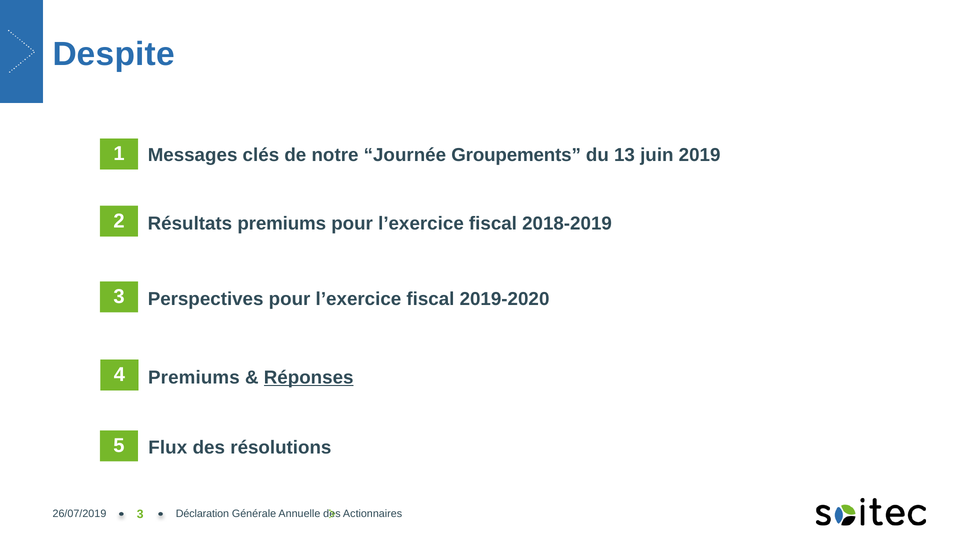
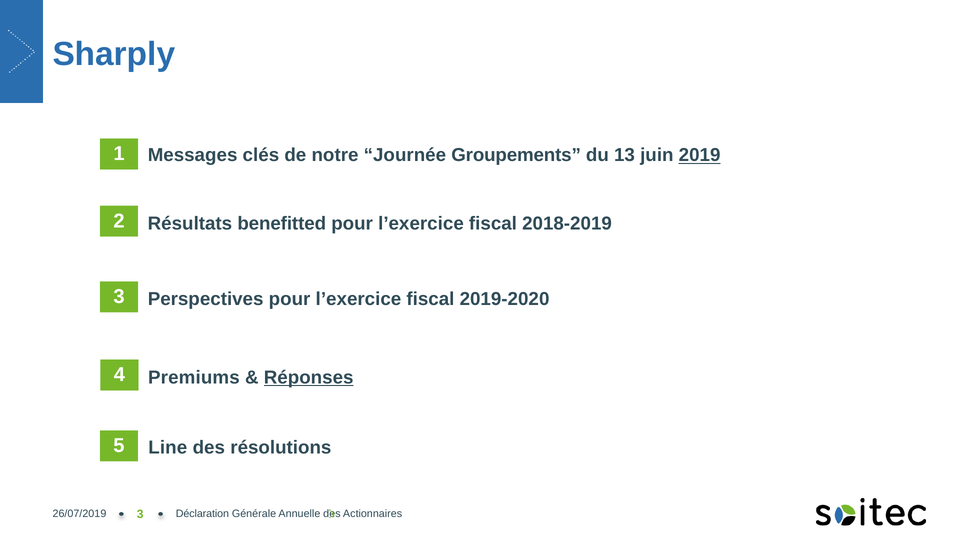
Despite: Despite -> Sharply (114, 54)
2019 underline: none -> present (700, 155)
Résultats premiums: premiums -> benefitted (282, 224)
Flux: Flux -> Line (168, 448)
